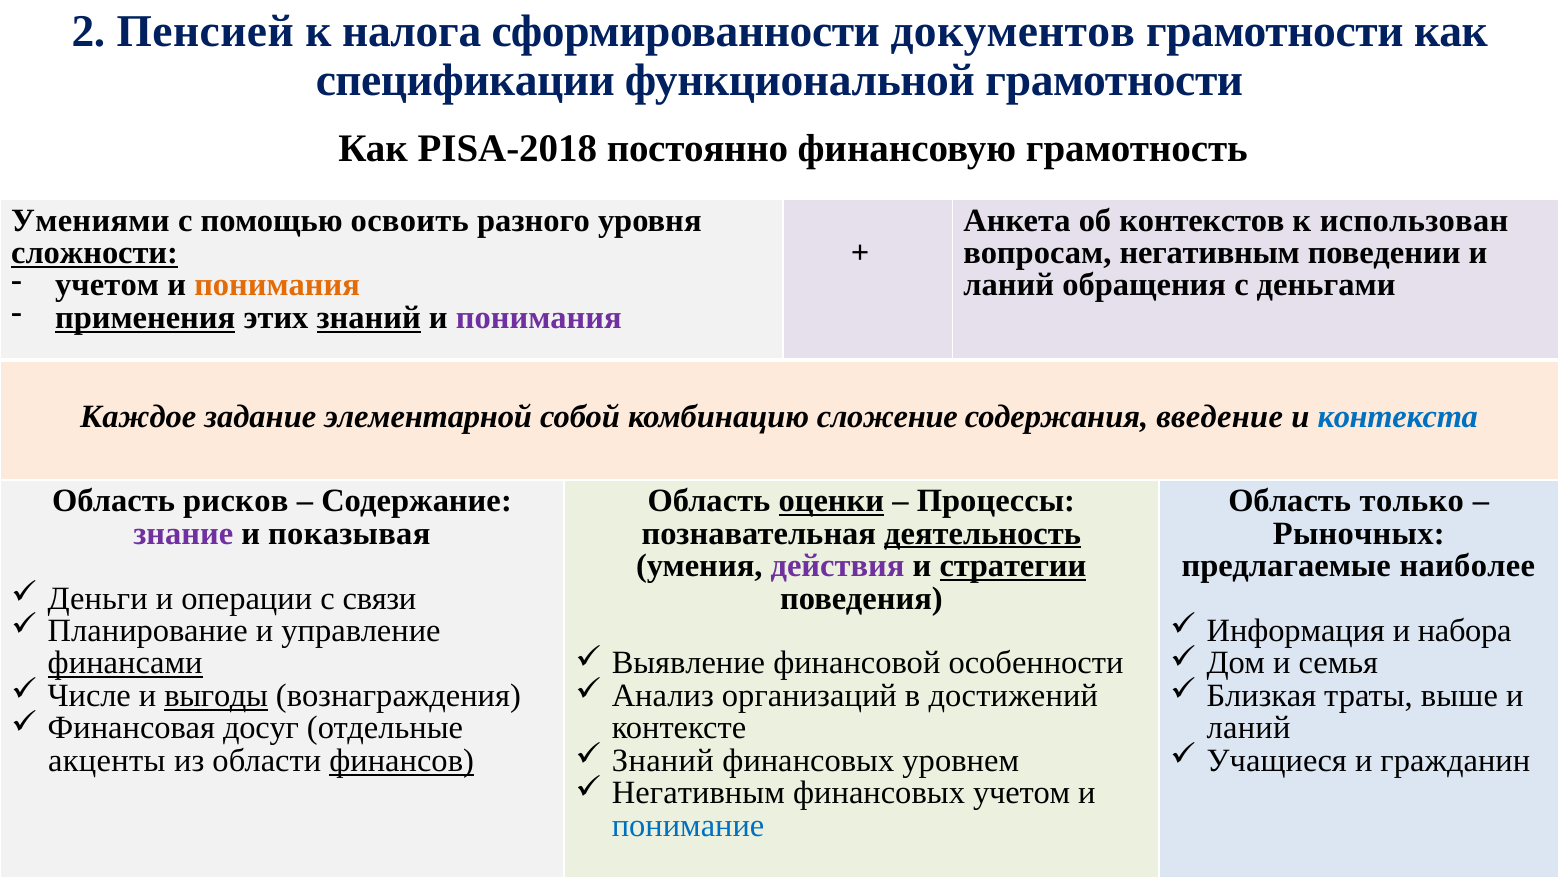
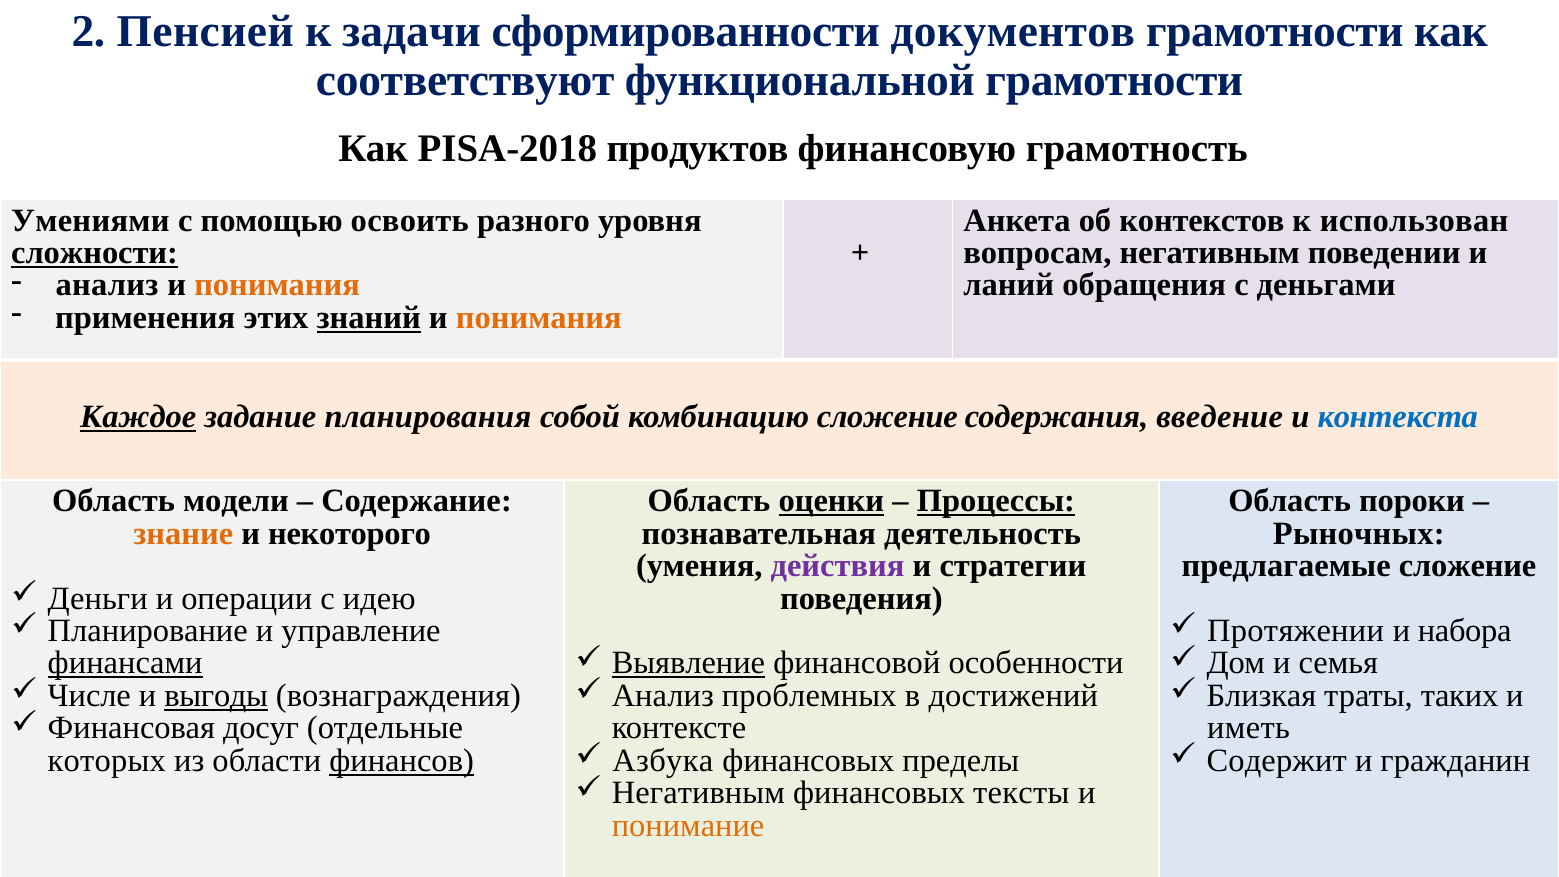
налога: налога -> задачи (412, 31)
спецификации: спецификации -> соответствуют (465, 81)
постоянно: постоянно -> продуктов (698, 149)
учетом: учетом -> анализ (107, 285)
применения underline: present -> none (145, 318)
понимания colour: purple -> orange (539, 318)
Каждое underline: none -> present (138, 417)
элементарной: элементарной -> планирования (428, 417)
рисков: рисков -> модели (236, 501)
Процессы underline: none -> present (996, 501)
только: только -> пороки (1412, 501)
знание colour: purple -> orange (183, 533)
показывая: показывая -> некоторого (350, 533)
деятельность underline: present -> none (983, 533)
стратегии underline: present -> none (1013, 566)
предлагаемые наиболее: наиболее -> сложение (1468, 566)
связи: связи -> идею (379, 598)
Информация: Информация -> Протяжении (1296, 631)
Выявление underline: none -> present (688, 663)
организаций: организаций -> проблемных (809, 696)
выше: выше -> таких (1460, 696)
ланий: ланий -> иметь (1249, 728)
Учащиеся: Учащиеся -> Содержит (1277, 761)
Знаний: Знаний -> Азбука (663, 761)
уровнем: уровнем -> пределы (961, 761)
акценты: акценты -> которых (107, 761)
финансовых учетом: учетом -> тексты (1021, 793)
понимание colour: blue -> orange (688, 825)
